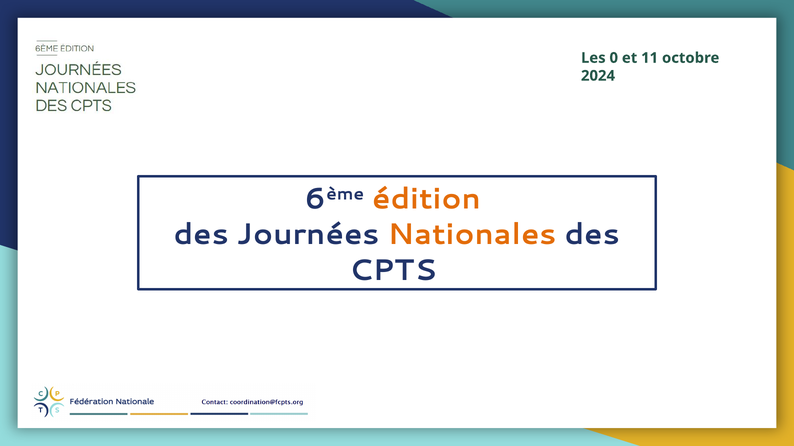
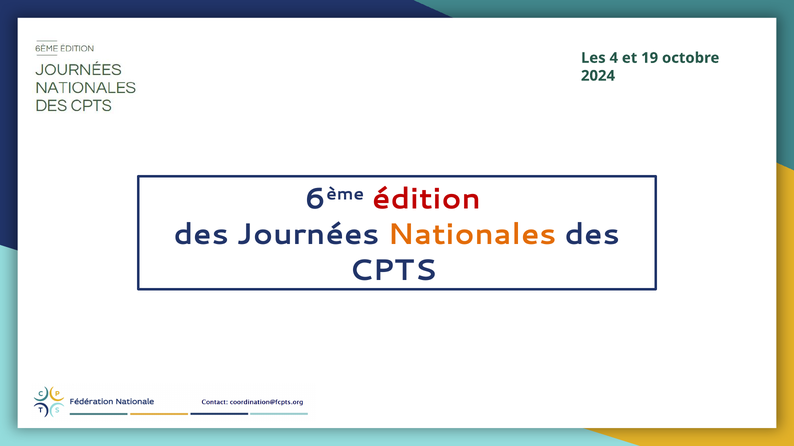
0: 0 -> 4 (614, 58)
11: 11 -> 19 (650, 58)
édition colour: orange -> red (427, 199)
